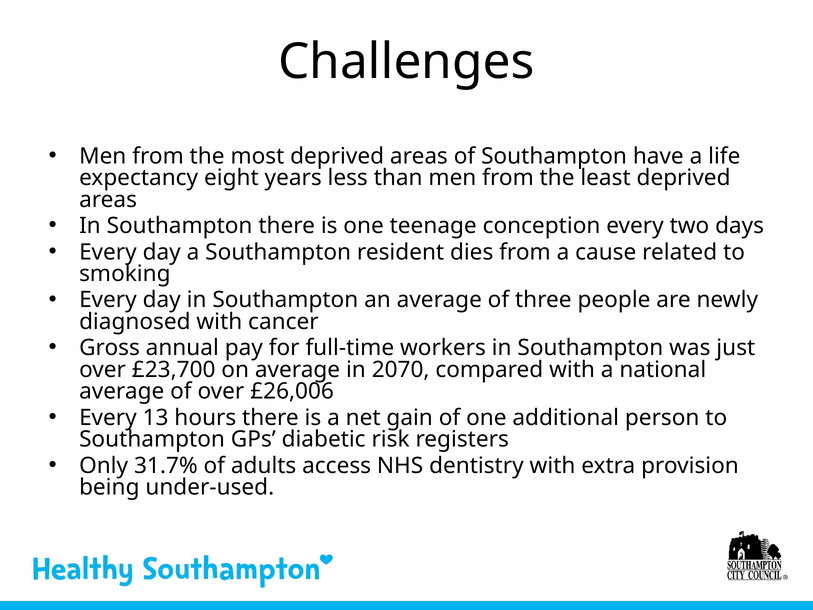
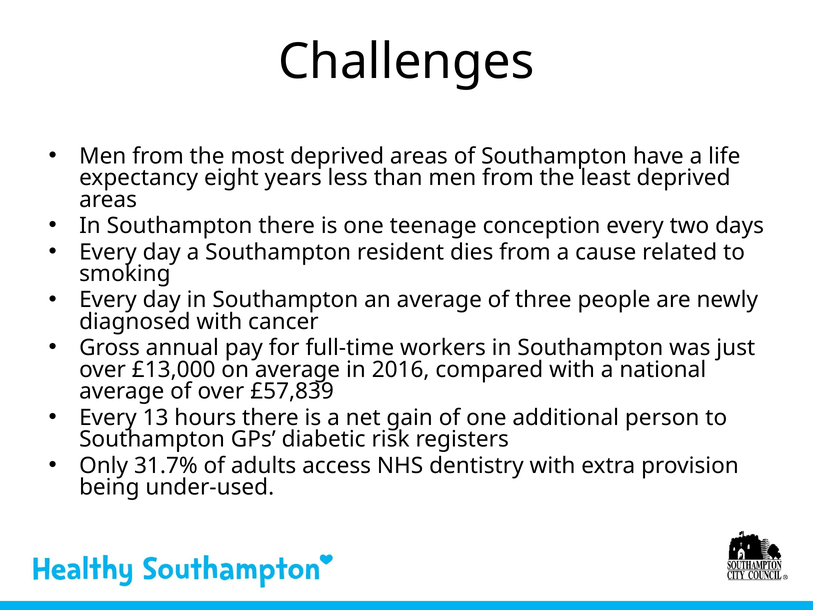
£23,700: £23,700 -> £13,000 (174, 370)
2070: 2070 -> 2016 (401, 370)
£26,006: £26,006 -> £57,839 (292, 391)
